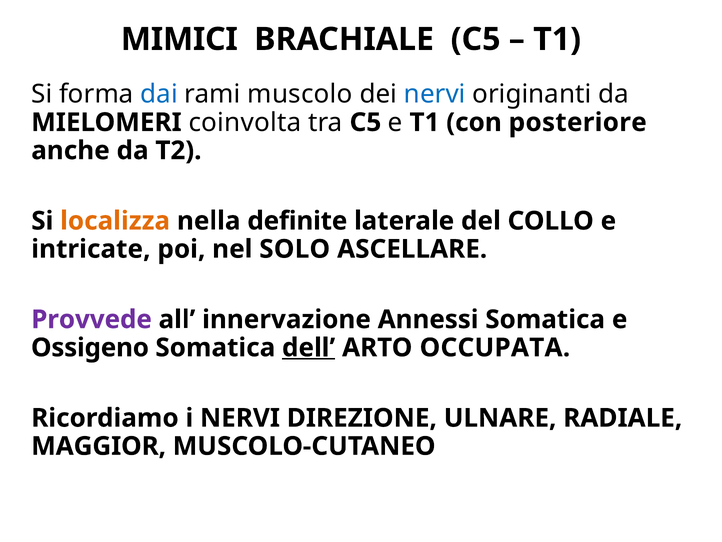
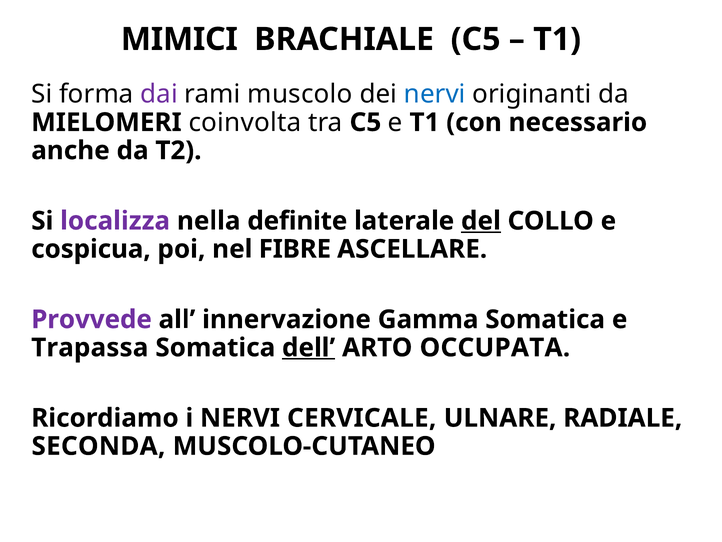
dai colour: blue -> purple (159, 94)
posteriore: posteriore -> necessario (578, 122)
localizza colour: orange -> purple (115, 221)
del underline: none -> present (481, 221)
intricate: intricate -> cospicua (91, 249)
SOLO: SOLO -> FIBRE (295, 249)
Annessi: Annessi -> Gamma (428, 319)
Ossigeno: Ossigeno -> Trapassa (90, 347)
DIREZIONE: DIREZIONE -> CERVICALE (362, 418)
MAGGIOR: MAGGIOR -> SECONDA (98, 446)
